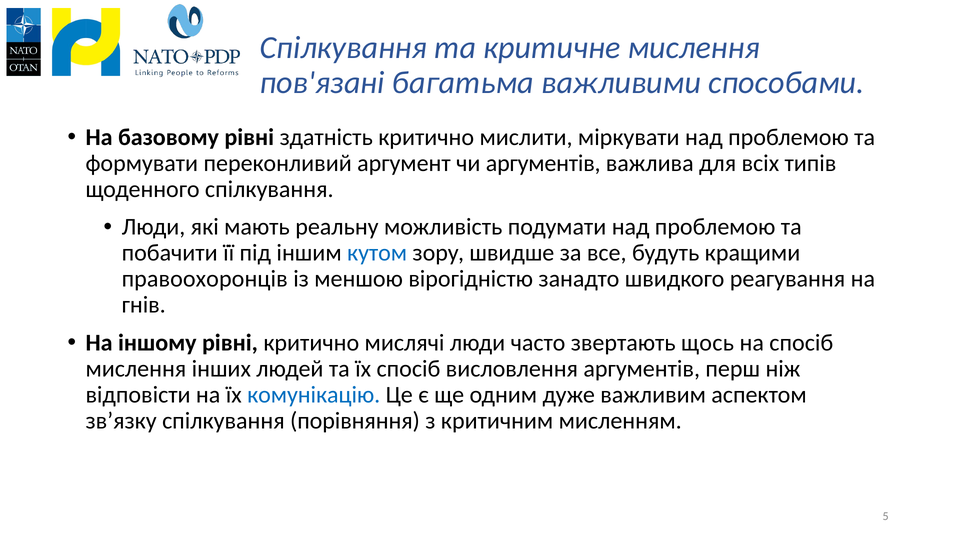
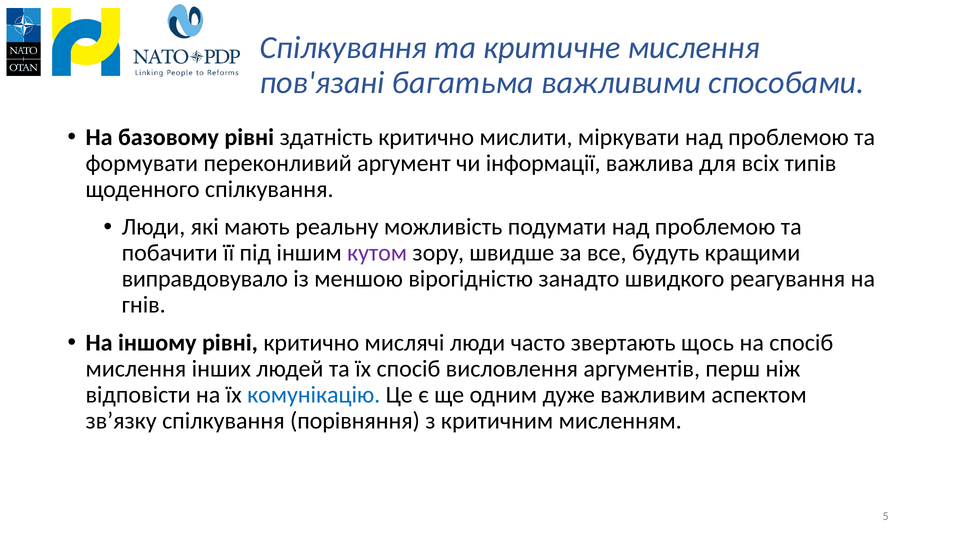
чи аргументів: аргументів -> інформації (543, 163)
кутом colour: blue -> purple (377, 253)
правоохоронців: правоохоронців -> виправдовувало (205, 279)
